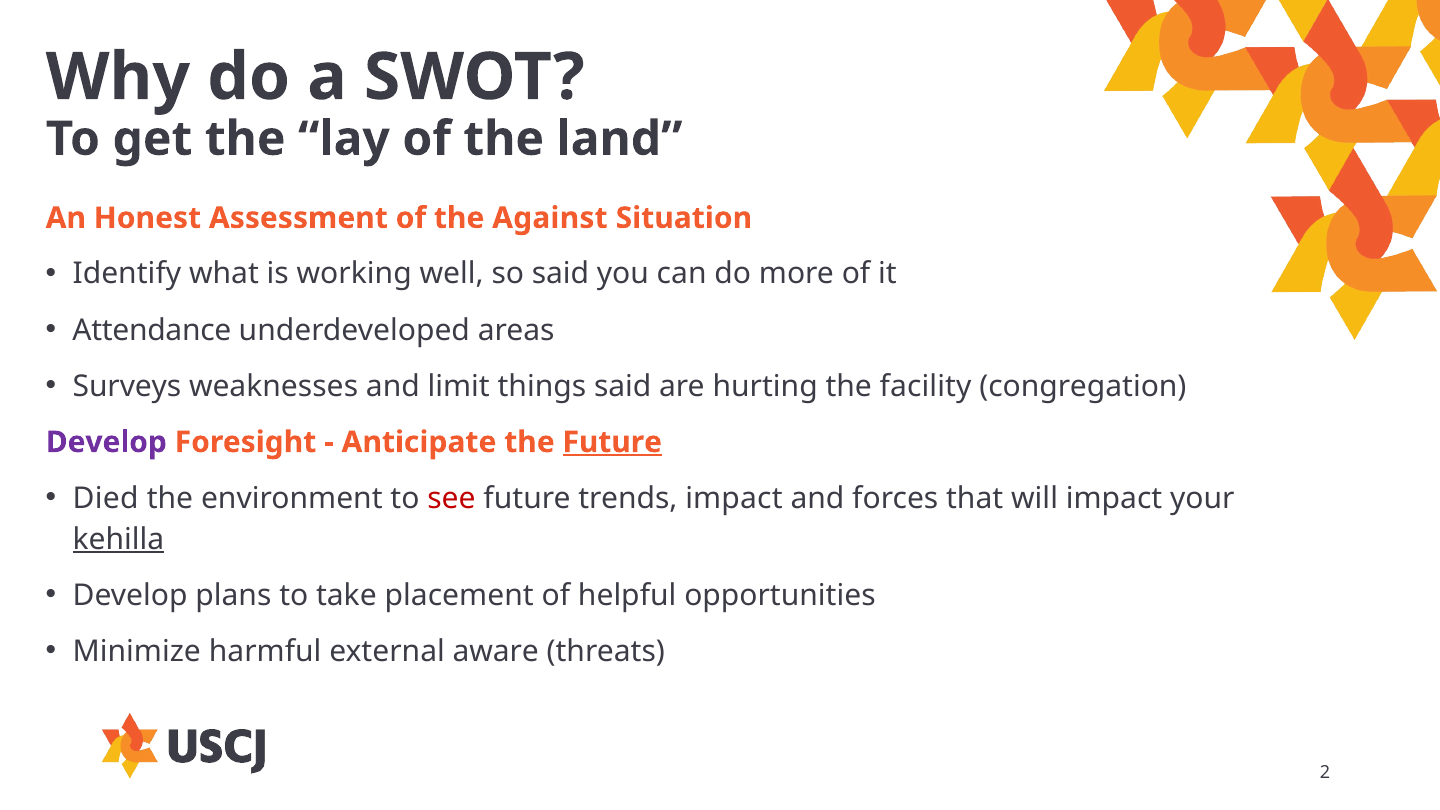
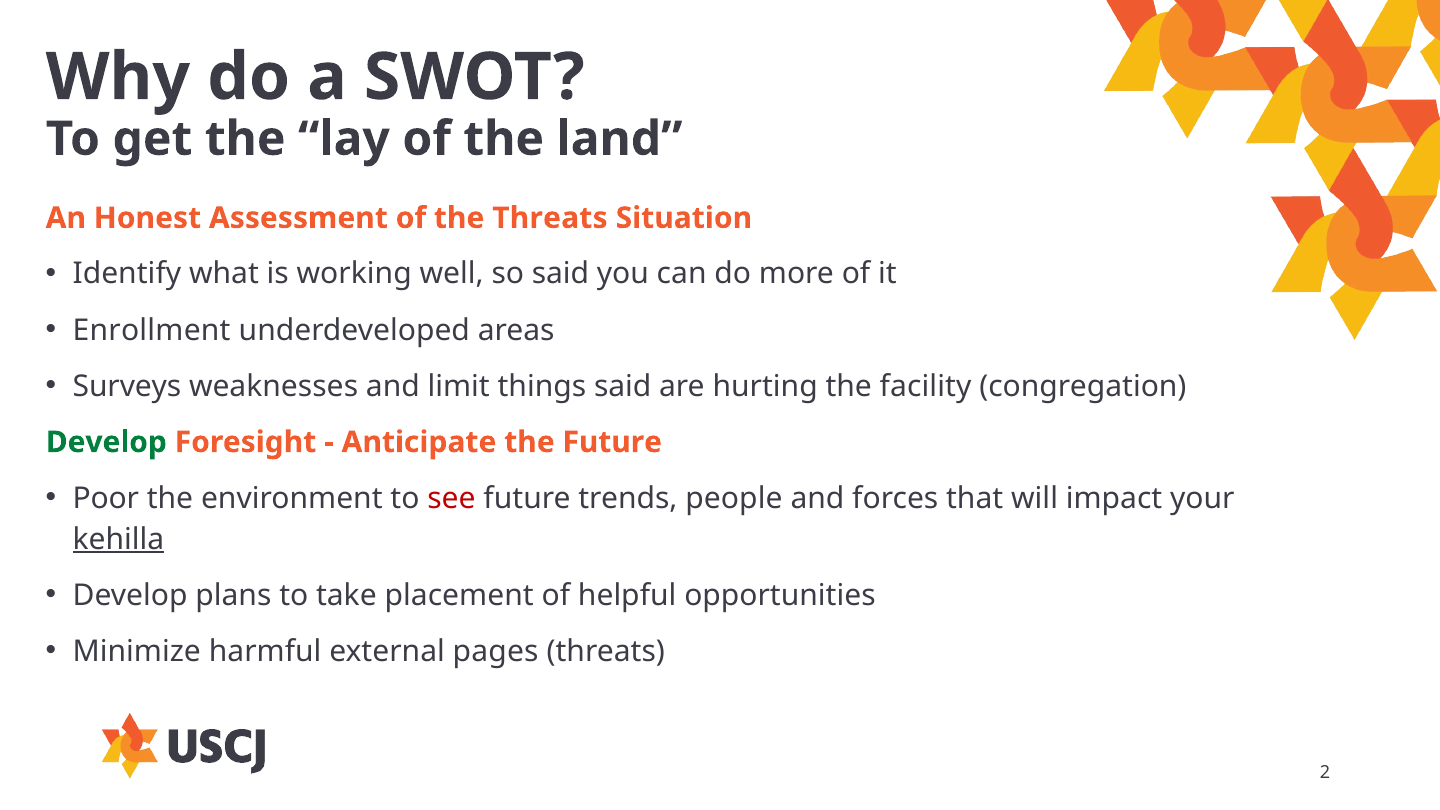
the Against: Against -> Threats (550, 218)
Attendance: Attendance -> Enrollment (152, 330)
Develop colour: purple -> green (106, 442)
Future underline: present -> none (612, 442)
Died: Died -> Poor (106, 498)
trends impact: impact -> people (734, 498)
aware: aware -> pages (496, 651)
